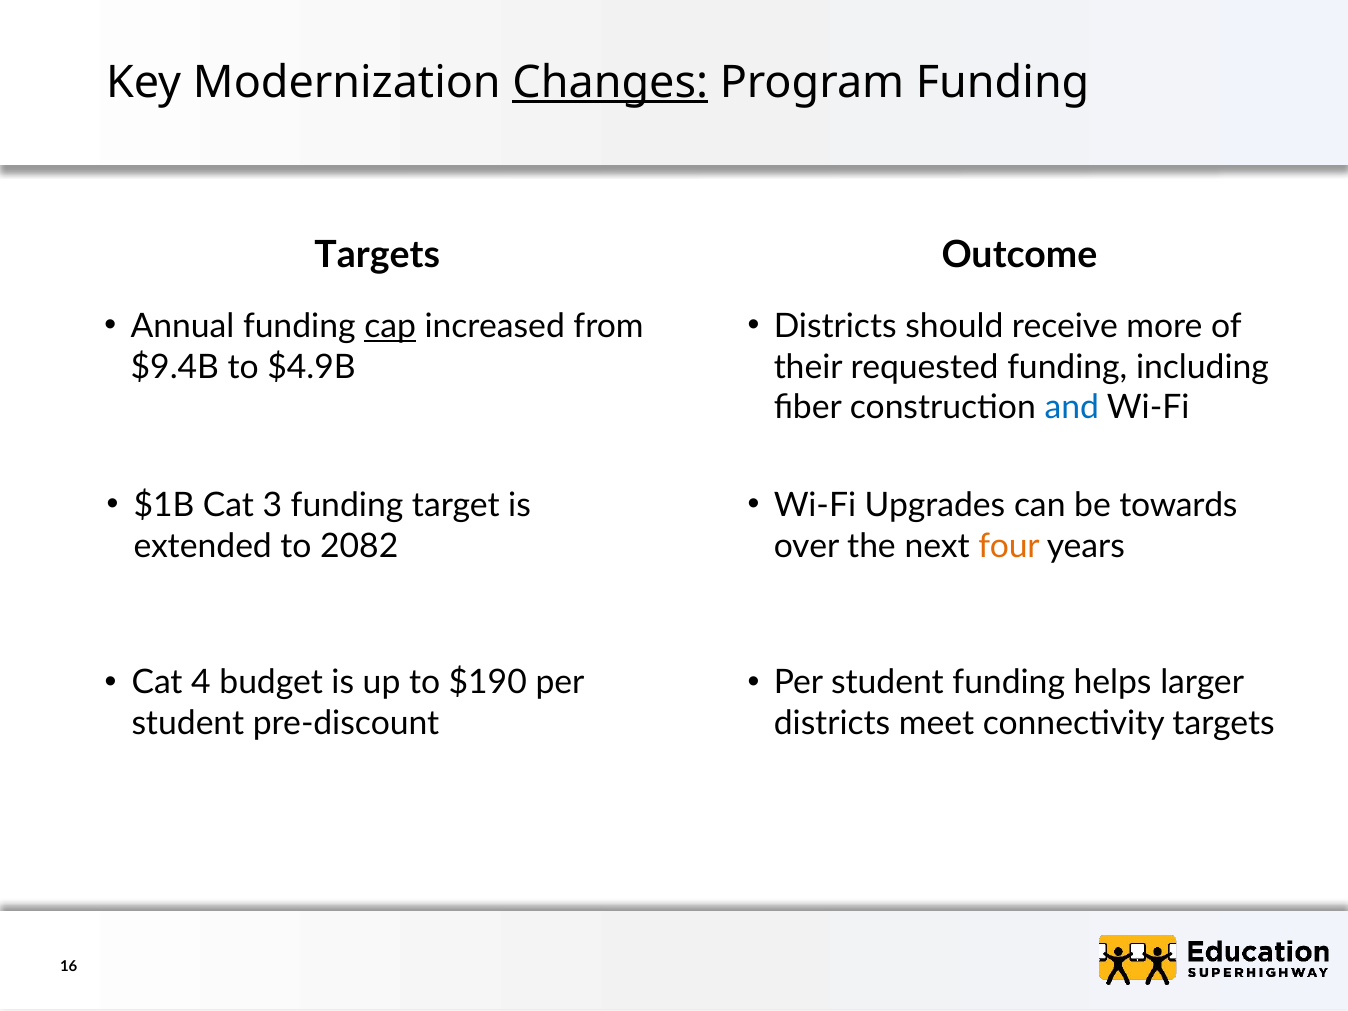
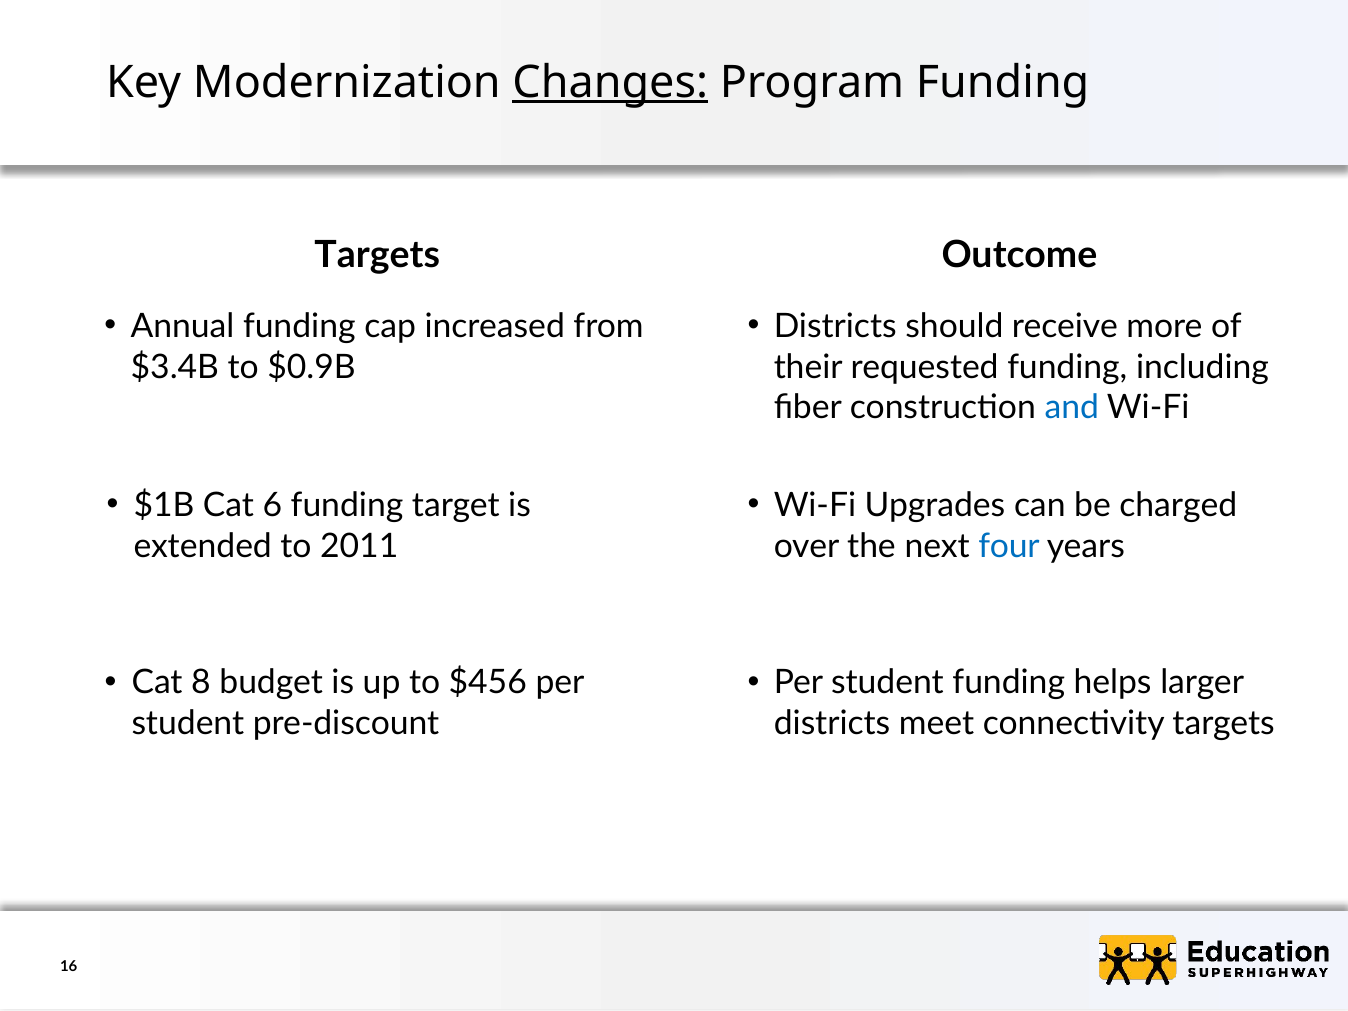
cap underline: present -> none (390, 326)
$9.4B: $9.4B -> $3.4B (175, 367)
$4.9B: $4.9B -> $0.9B (311, 367)
3: 3 -> 6 (272, 506)
towards: towards -> charged (1178, 506)
2082: 2082 -> 2011 (359, 546)
four colour: orange -> blue (1009, 546)
4: 4 -> 8 (201, 683)
$190: $190 -> $456 (488, 683)
